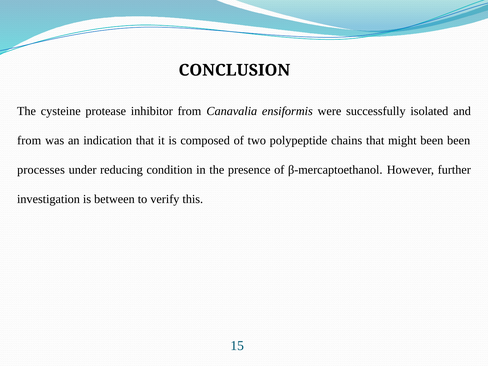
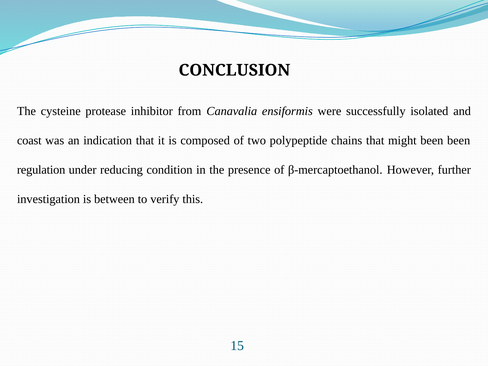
from: from -> coast (29, 141)
processes: processes -> regulation (41, 170)
